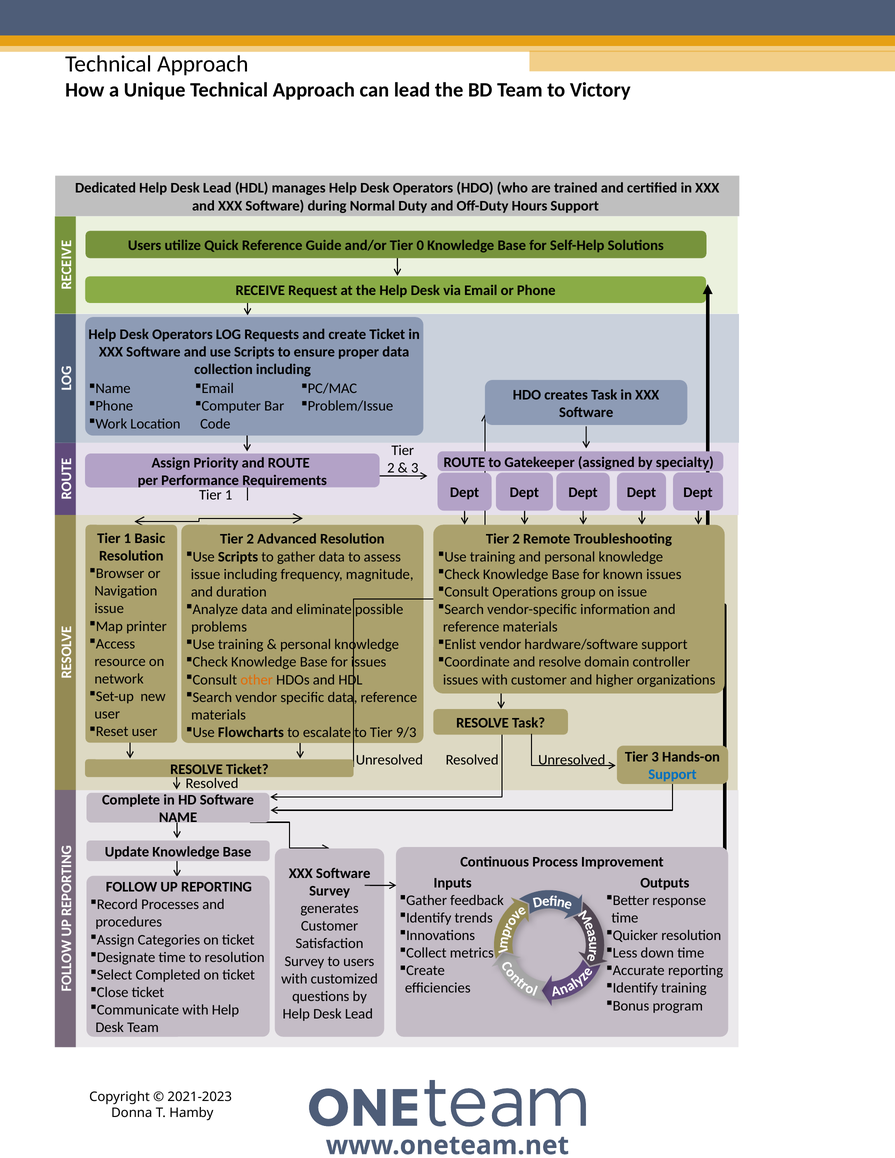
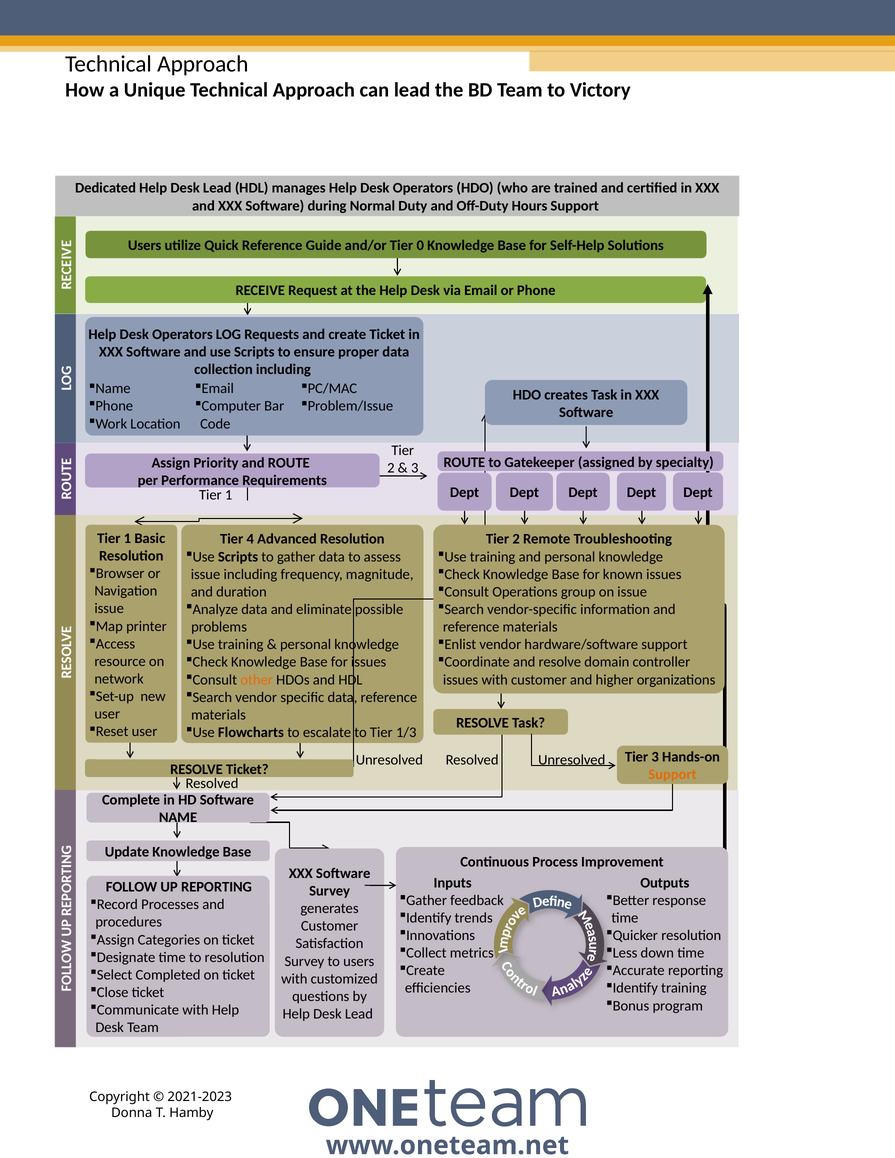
2: 2 -> 4 (250, 539)
9/3: 9/3 -> 1/3 (406, 733)
Support colour: blue -> orange (672, 775)
